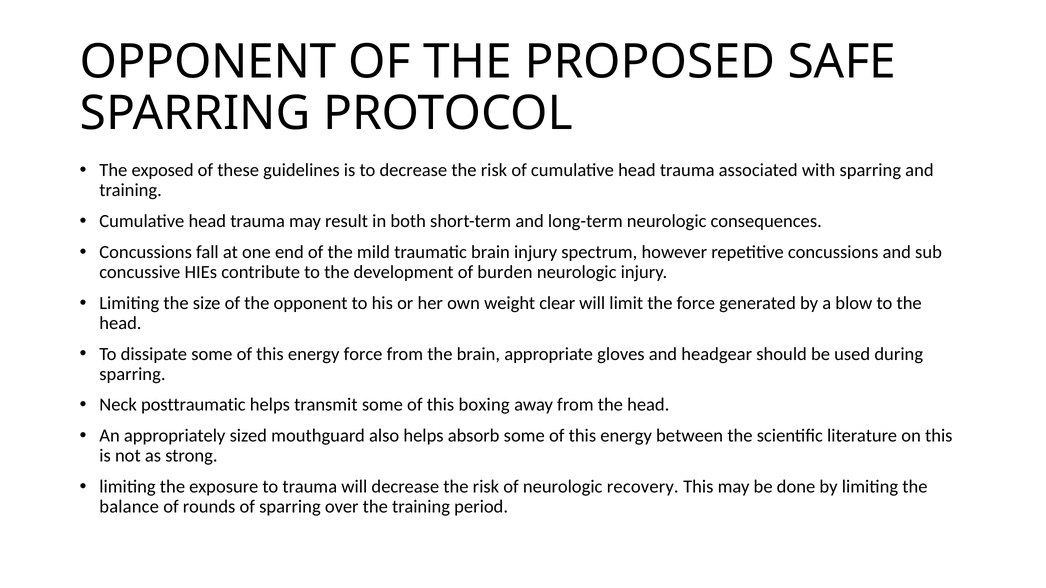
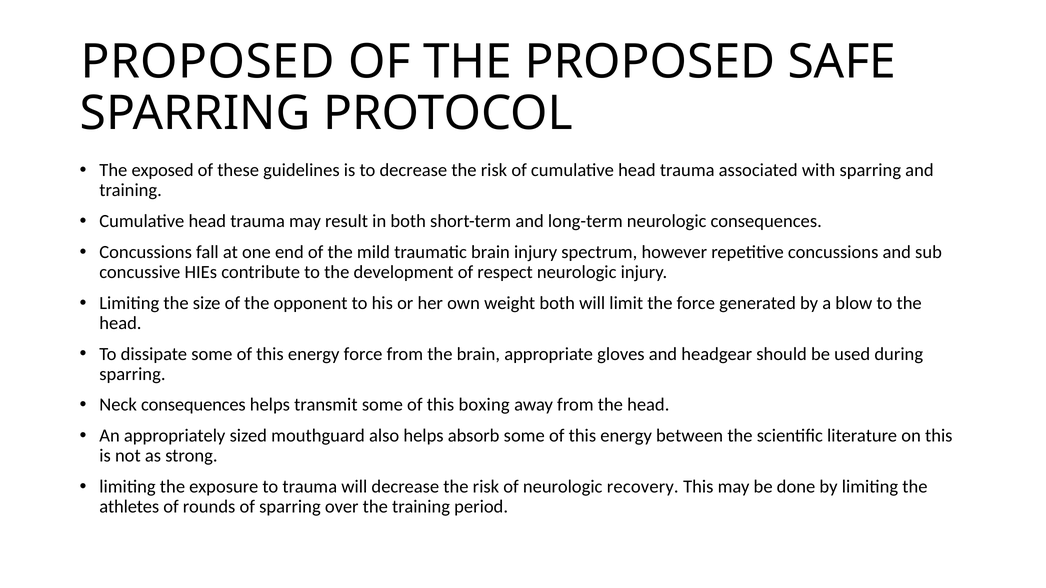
OPPONENT: OPPONENT -> PROPOSED (208, 62)
burden: burden -> respect (505, 272)
weight clear: clear -> both (557, 303)
Neck posttraumatic: posttraumatic -> consequences (193, 405)
balance: balance -> athletes (129, 507)
